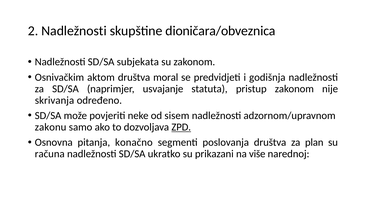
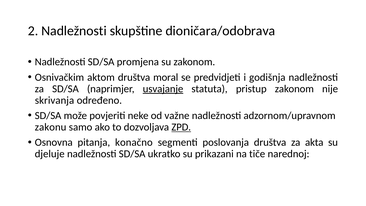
dioničara/obveznica: dioničara/obveznica -> dioničara/odobrava (220, 31)
subjekata: subjekata -> promjena (138, 62)
usvajanje underline: none -> present (163, 89)
sisem: sisem -> važne (177, 116)
plan: plan -> akta (314, 142)
računa: računa -> djeluje (50, 154)
više: više -> tiče (257, 154)
